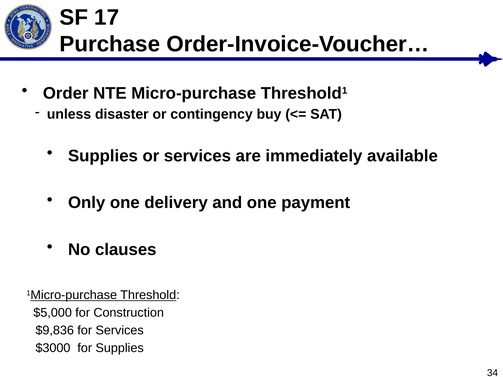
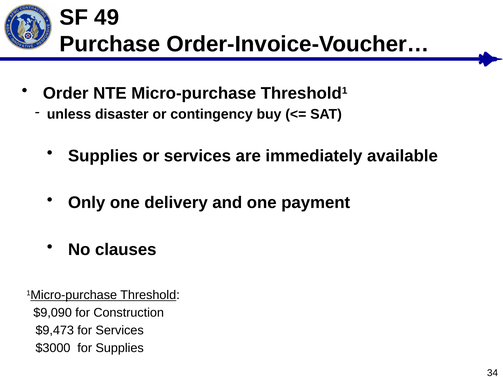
17: 17 -> 49 (107, 17)
$5,000: $5,000 -> $9,090 (53, 313)
$9,836: $9,836 -> $9,473 (55, 331)
